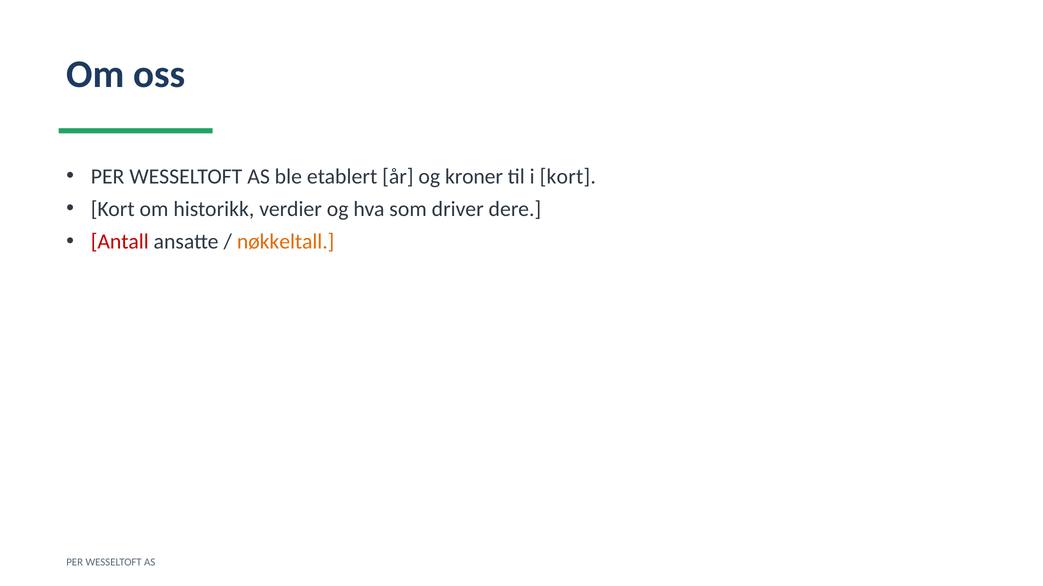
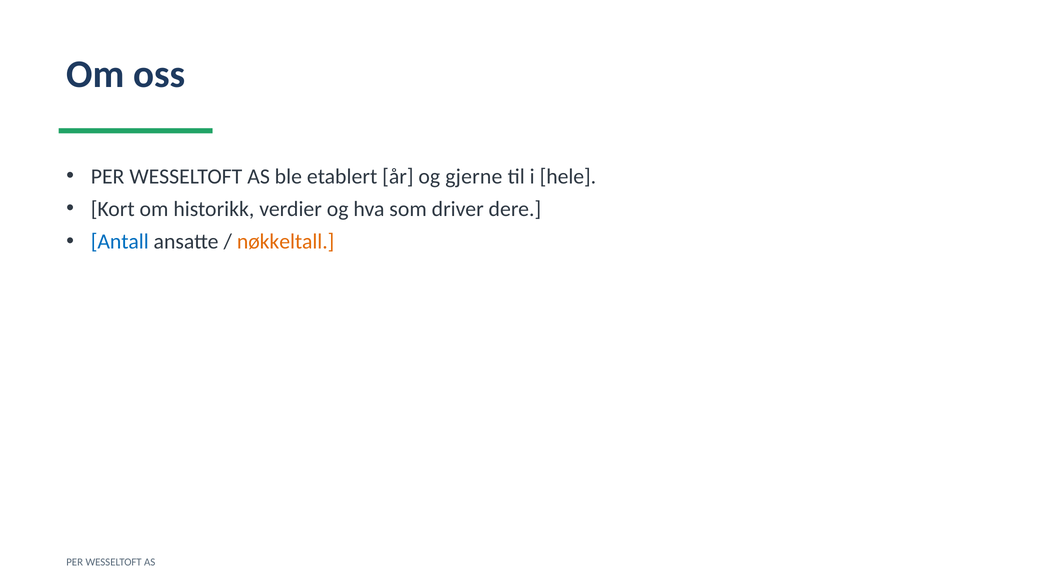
kroner: kroner -> gjerne (474, 177)
i kort: kort -> hele (568, 177)
Antall colour: red -> blue (120, 242)
